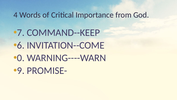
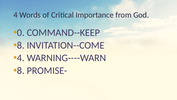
7: 7 -> 0 (21, 32)
6: 6 -> 8 (21, 45)
0: 0 -> 4 (21, 58)
9: 9 -> 8 (21, 70)
